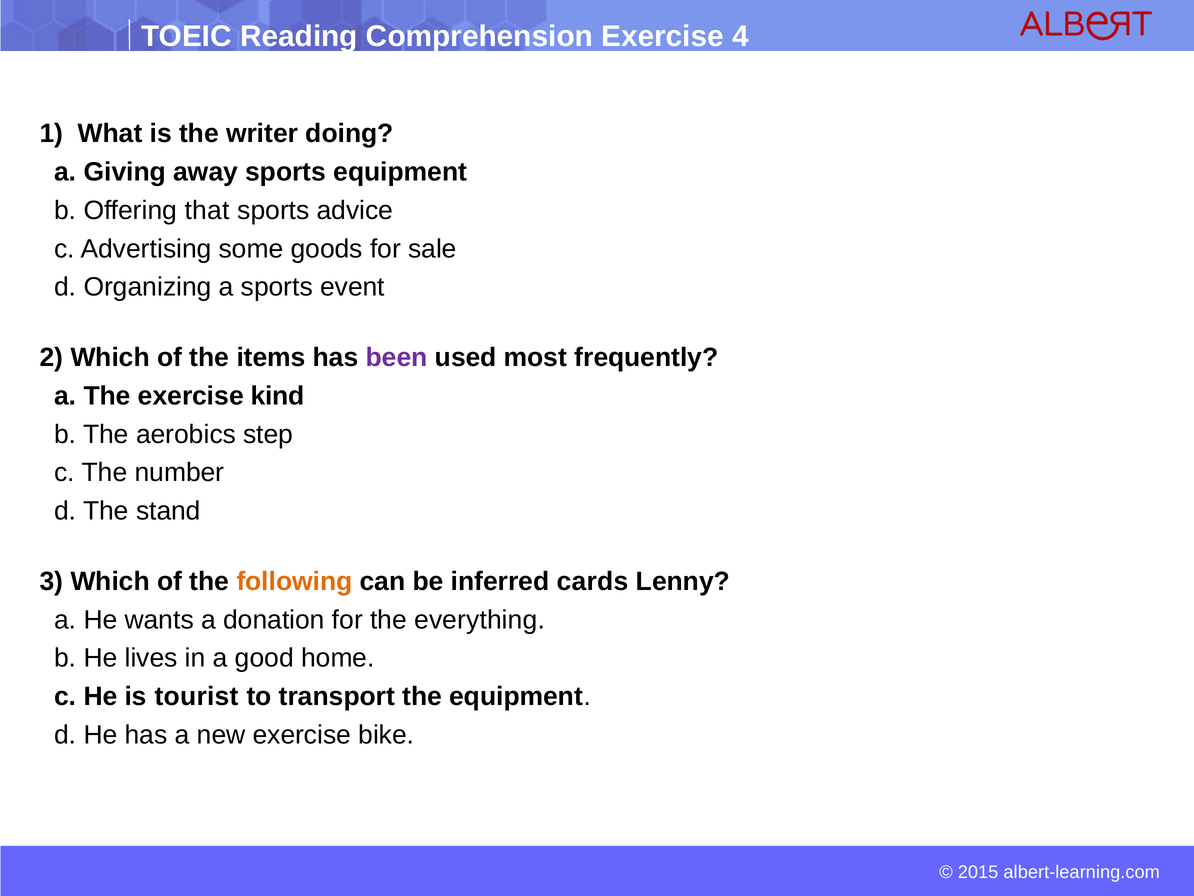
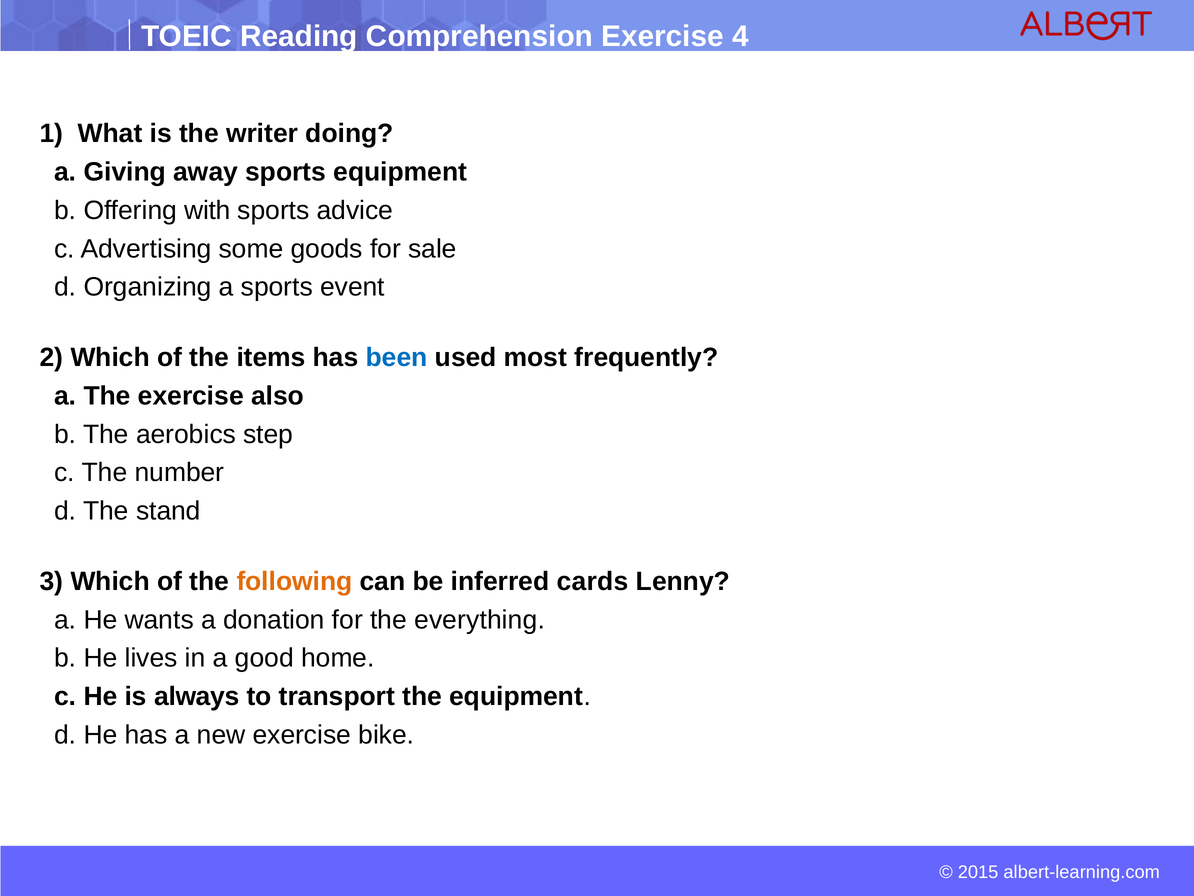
that: that -> with (207, 210)
been colour: purple -> blue (397, 357)
kind: kind -> also (278, 396)
tourist: tourist -> always (197, 696)
